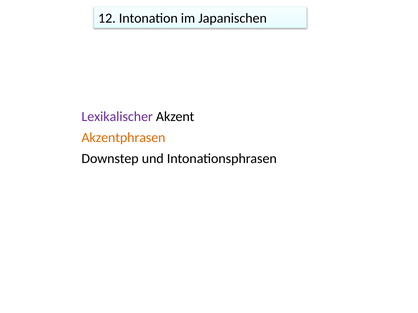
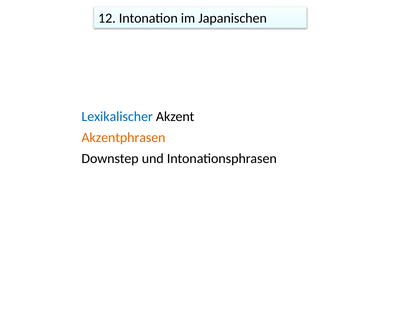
Lexikalischer colour: purple -> blue (117, 117)
